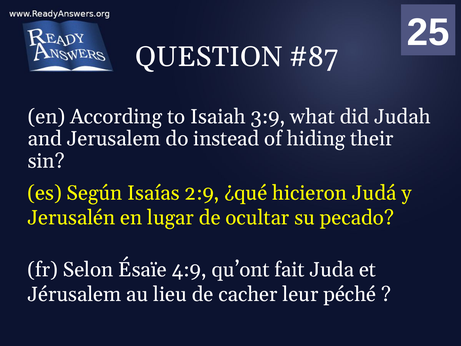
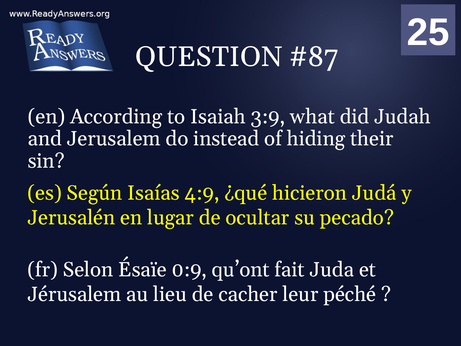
2:9: 2:9 -> 4:9 (202, 193)
4:9: 4:9 -> 0:9 (189, 270)
